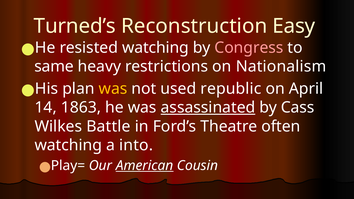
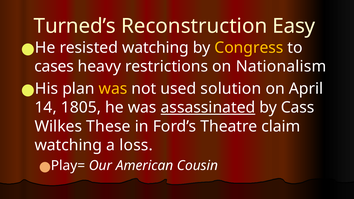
Congress colour: pink -> yellow (249, 48)
same: same -> cases (54, 67)
republic: republic -> solution (231, 89)
1863: 1863 -> 1805 (81, 108)
Battle: Battle -> These (108, 126)
often: often -> claim (281, 126)
into: into -> loss (136, 145)
American underline: present -> none (145, 166)
